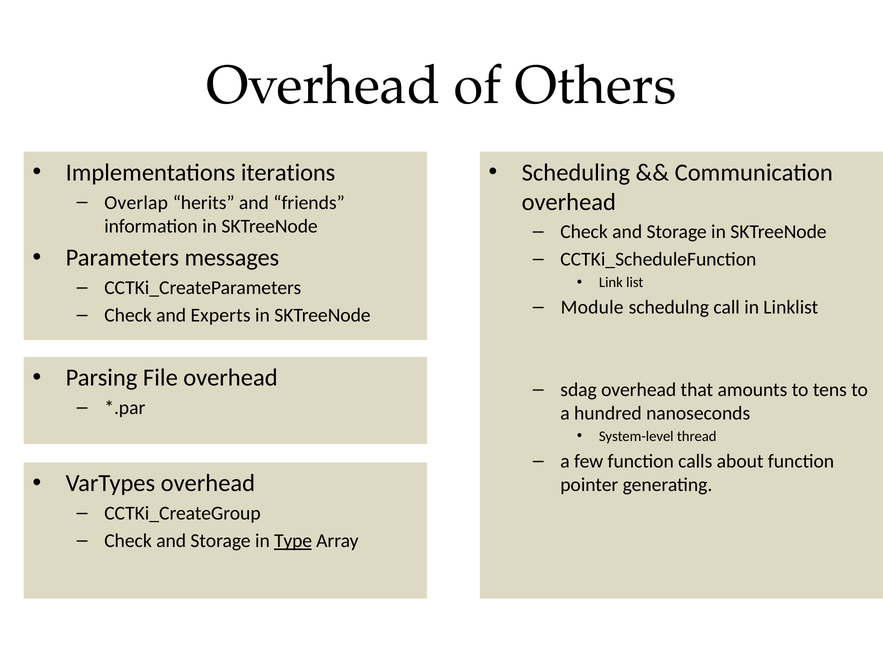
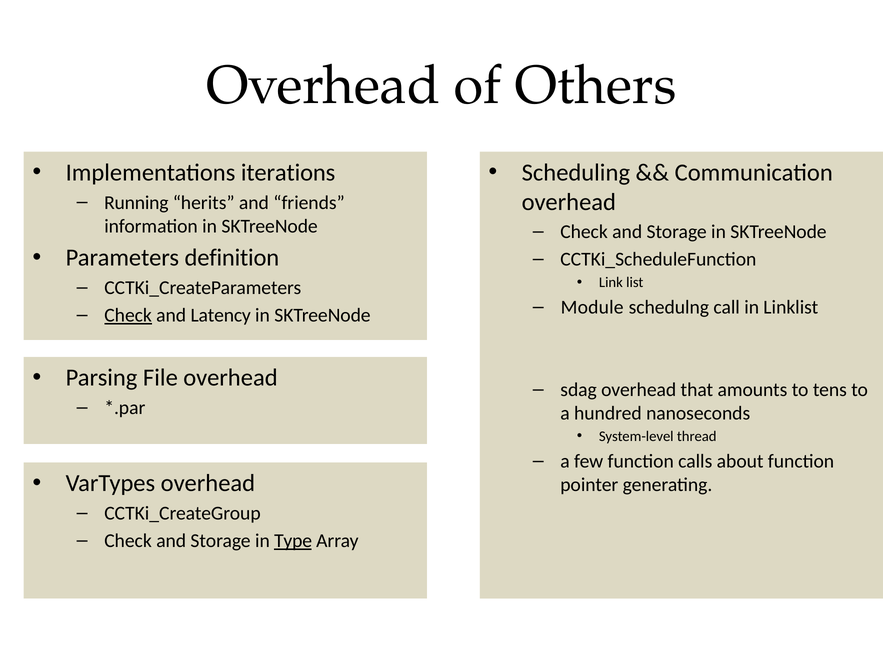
Overlap: Overlap -> Running (136, 203)
messages: messages -> definition (232, 258)
Check underline: none -> present (128, 315)
Experts: Experts -> Latency (221, 315)
